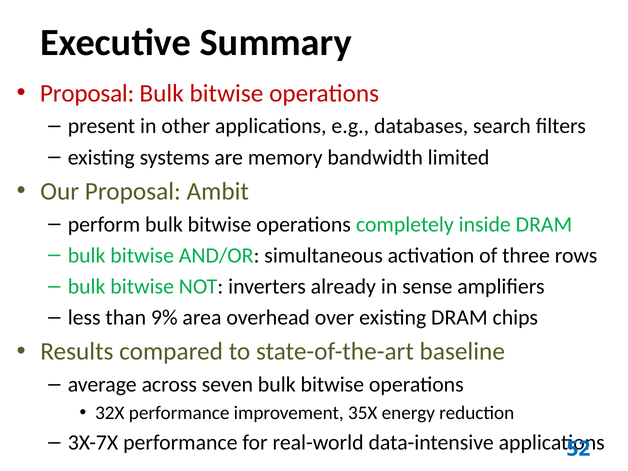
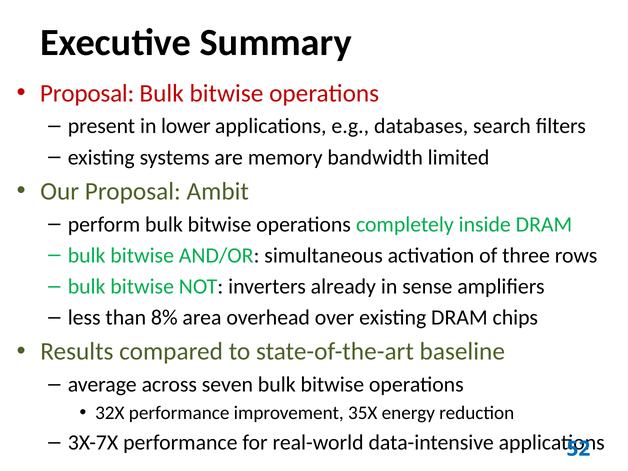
other: other -> lower (186, 126)
9%: 9% -> 8% (164, 317)
